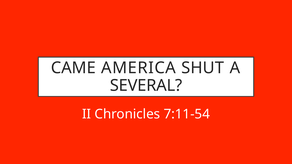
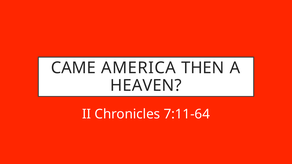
SHUT: SHUT -> THEN (203, 68)
SEVERAL: SEVERAL -> HEAVEN (146, 86)
7:11-54: 7:11-54 -> 7:11-64 (187, 114)
